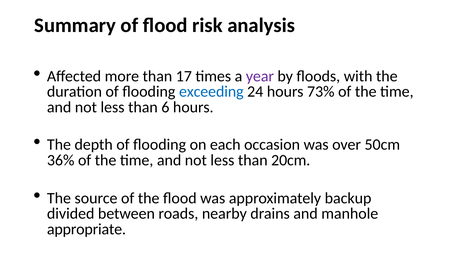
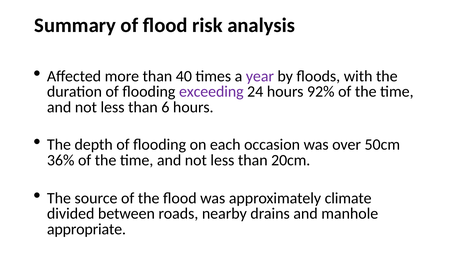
17: 17 -> 40 (184, 76)
exceeding colour: blue -> purple (211, 92)
73%: 73% -> 92% (321, 92)
backup: backup -> climate (348, 198)
